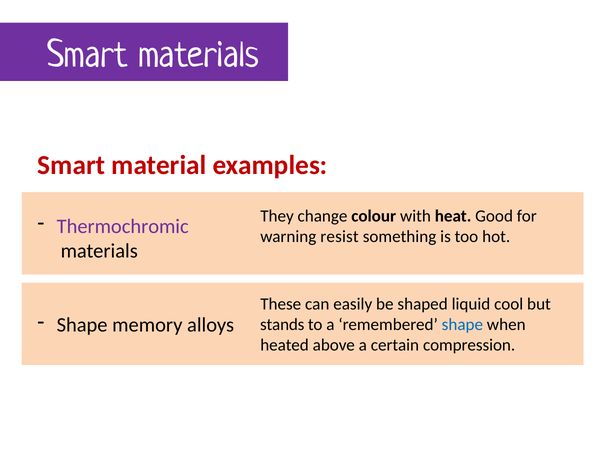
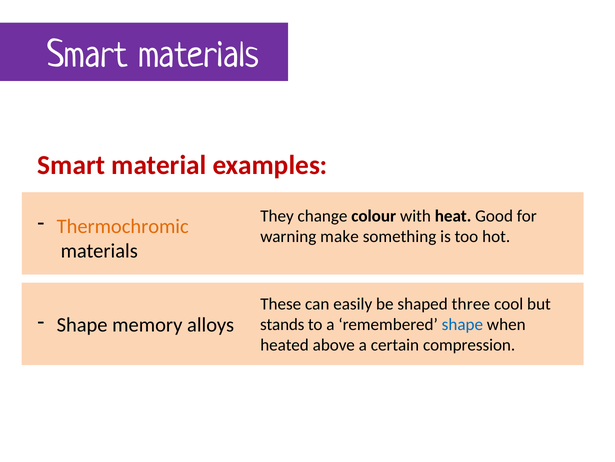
Thermochromic colour: purple -> orange (123, 226)
resist: resist -> make (340, 236)
liquid: liquid -> three (471, 304)
